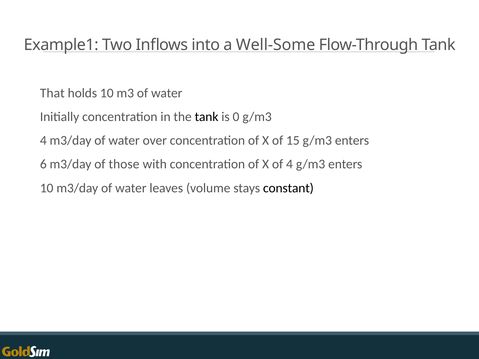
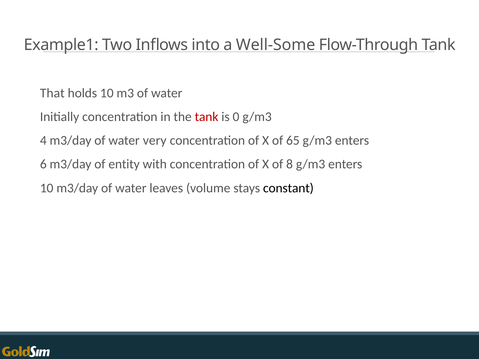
tank colour: black -> red (207, 117)
over: over -> very (155, 141)
15: 15 -> 65 (293, 141)
those: those -> entity (124, 164)
of 4: 4 -> 8 (290, 164)
